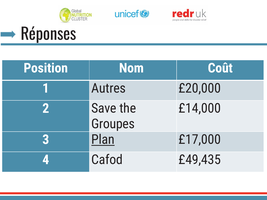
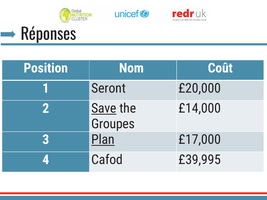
Autres: Autres -> Seront (109, 88)
Save underline: none -> present (104, 109)
£49,435: £49,435 -> £39,995 (200, 160)
